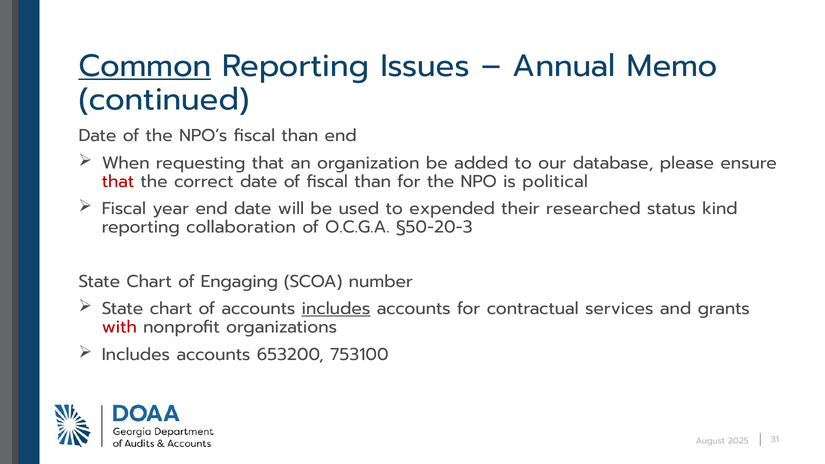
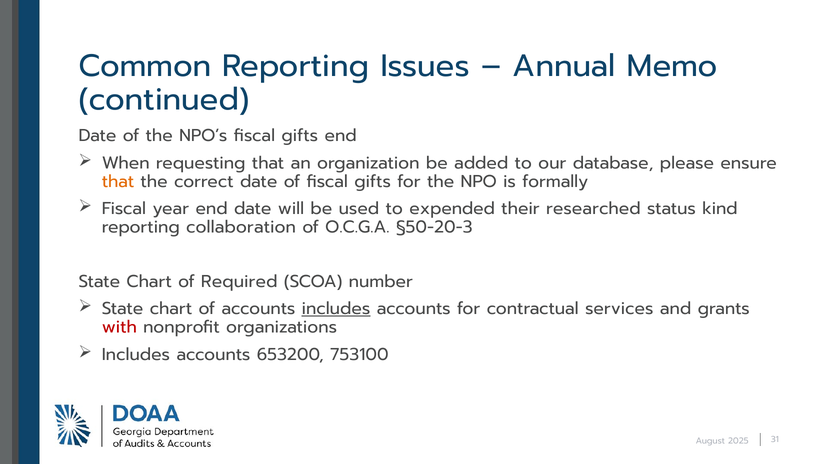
Common underline: present -> none (145, 66)
NPO’s fiscal than: than -> gifts (300, 136)
that colour: red -> orange (118, 182)
of fiscal than: than -> gifts (373, 182)
political: political -> formally (555, 182)
Engaging: Engaging -> Required (239, 282)
